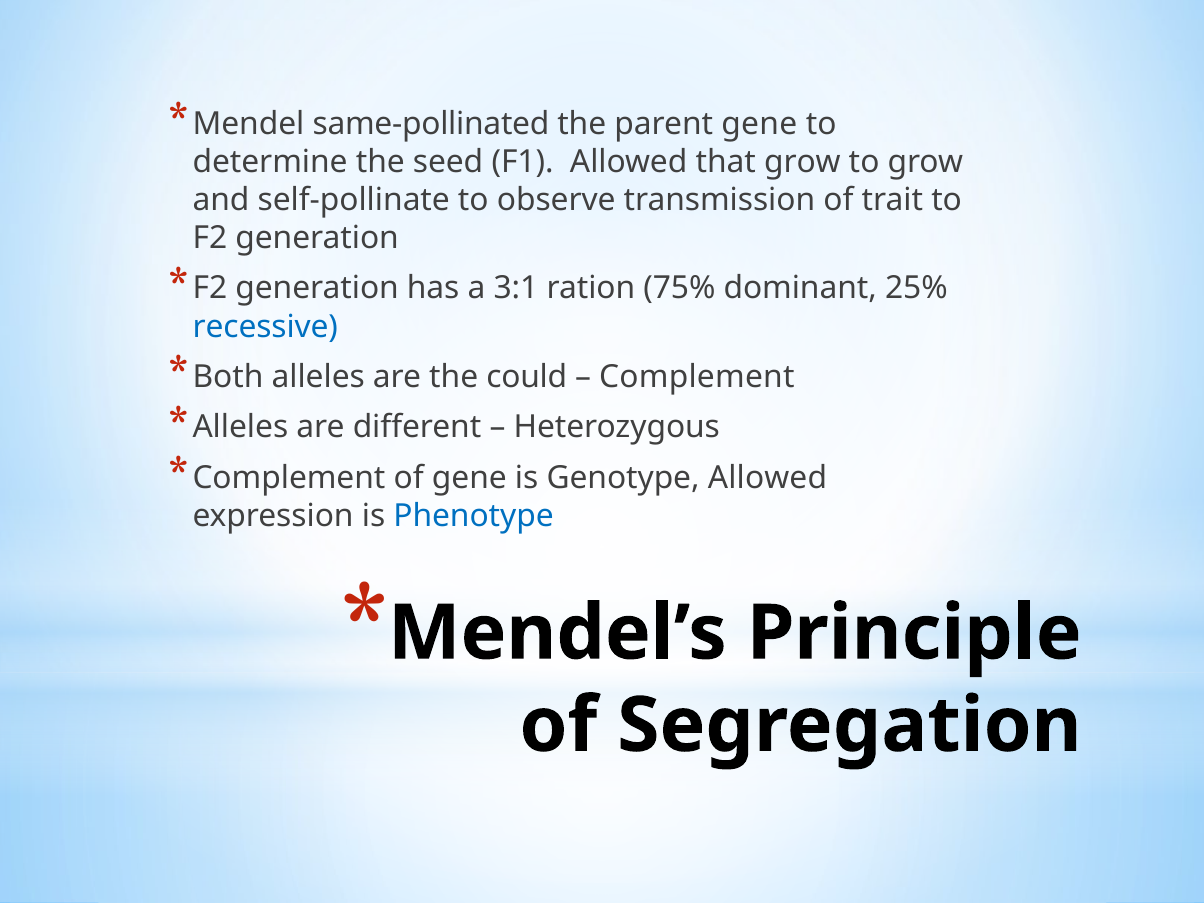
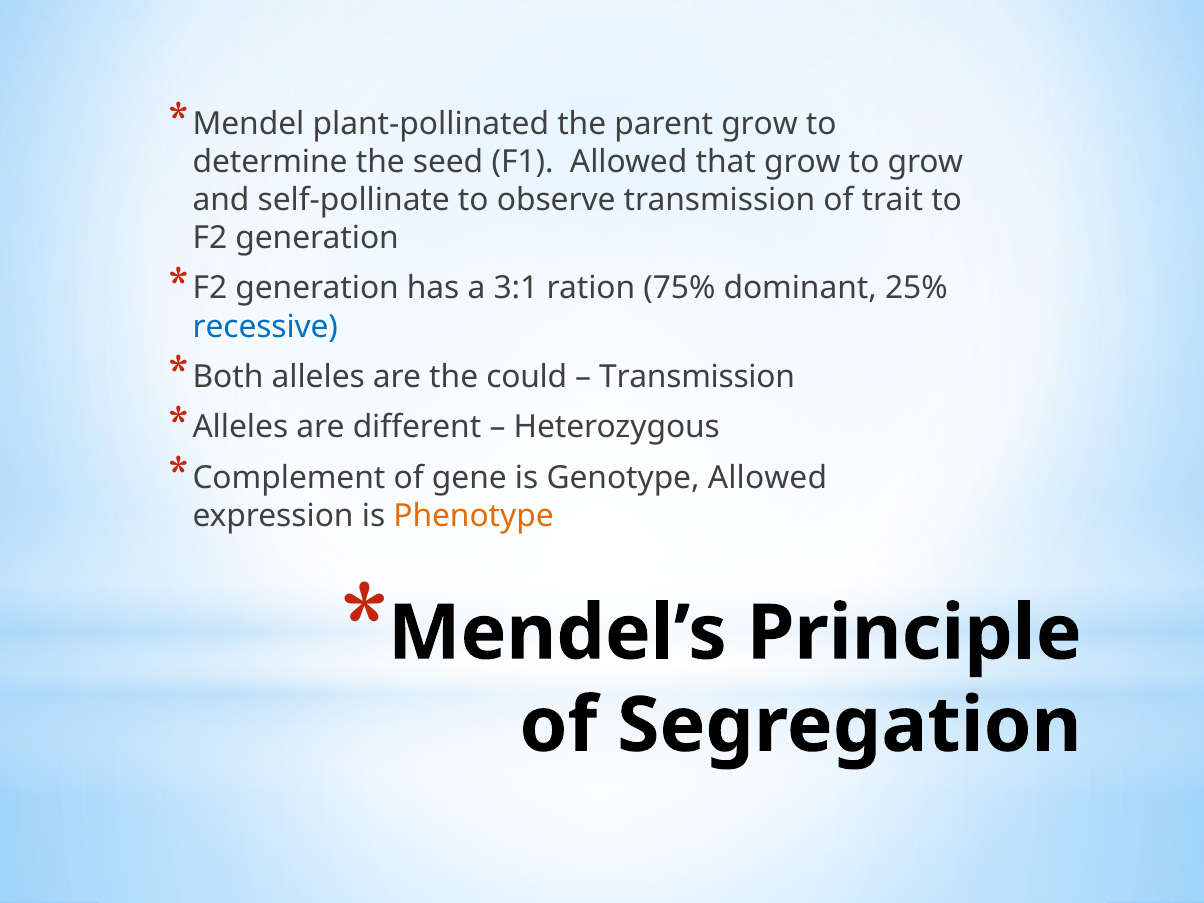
same-pollinated: same-pollinated -> plant-pollinated (431, 124)
parent gene: gene -> grow (760, 124)
Complement: Complement -> Transmission (697, 377)
Phenotype colour: blue -> orange (474, 516)
